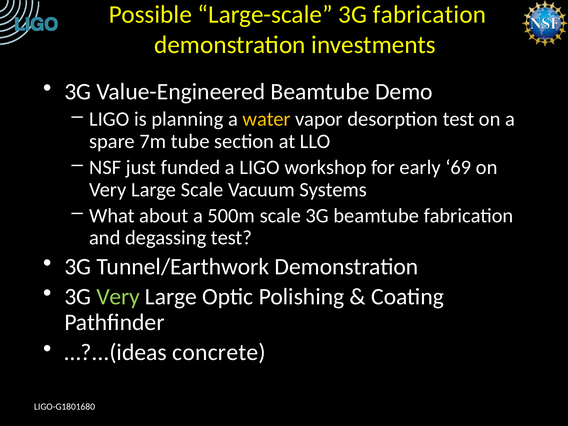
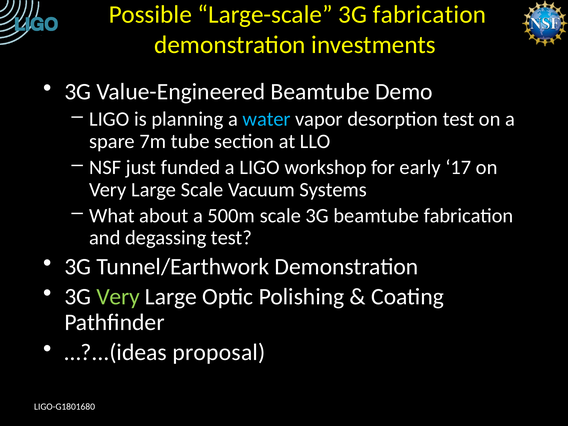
water colour: yellow -> light blue (267, 119)
69: 69 -> 17 (458, 167)
concrete: concrete -> proposal (219, 352)
